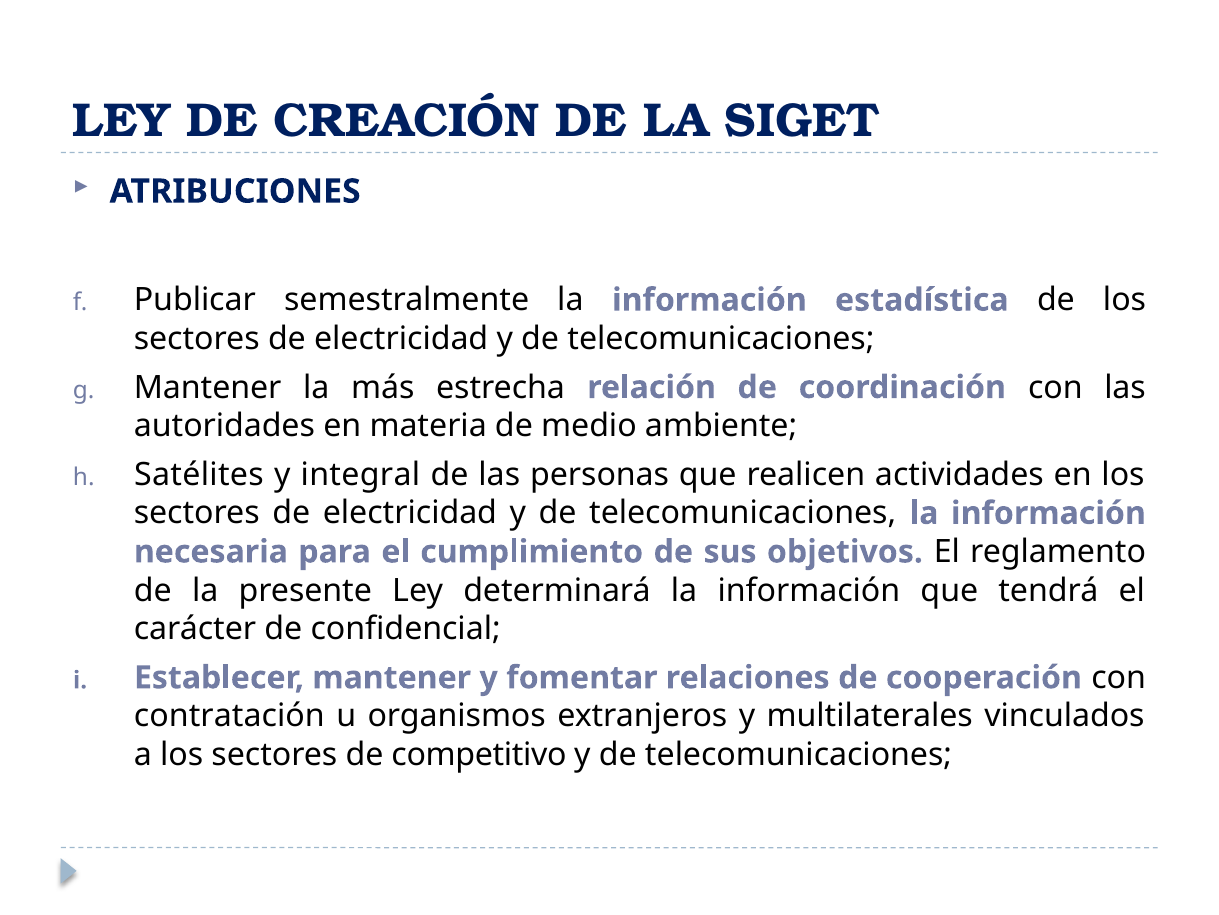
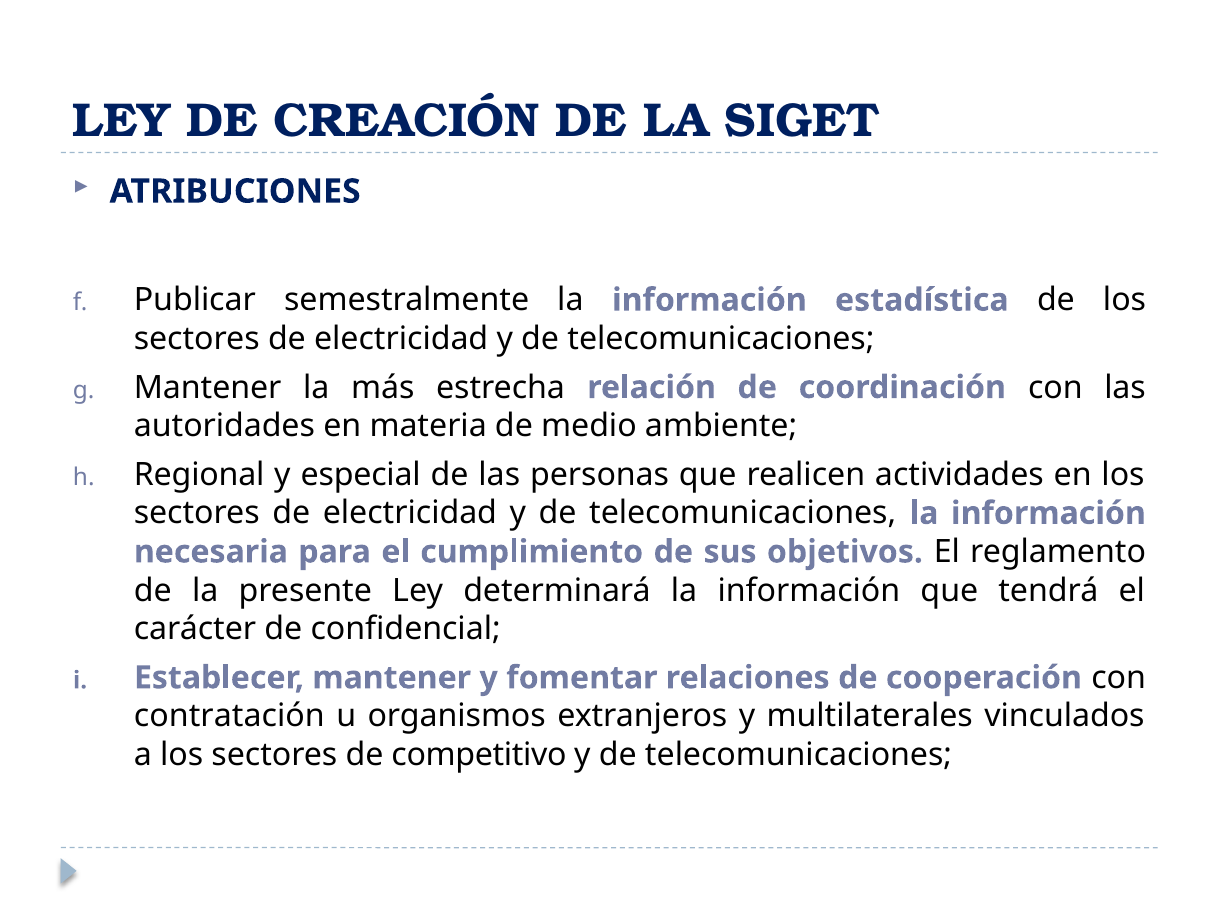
Satélites: Satélites -> Regional (199, 474)
integral: integral -> especial (361, 474)
